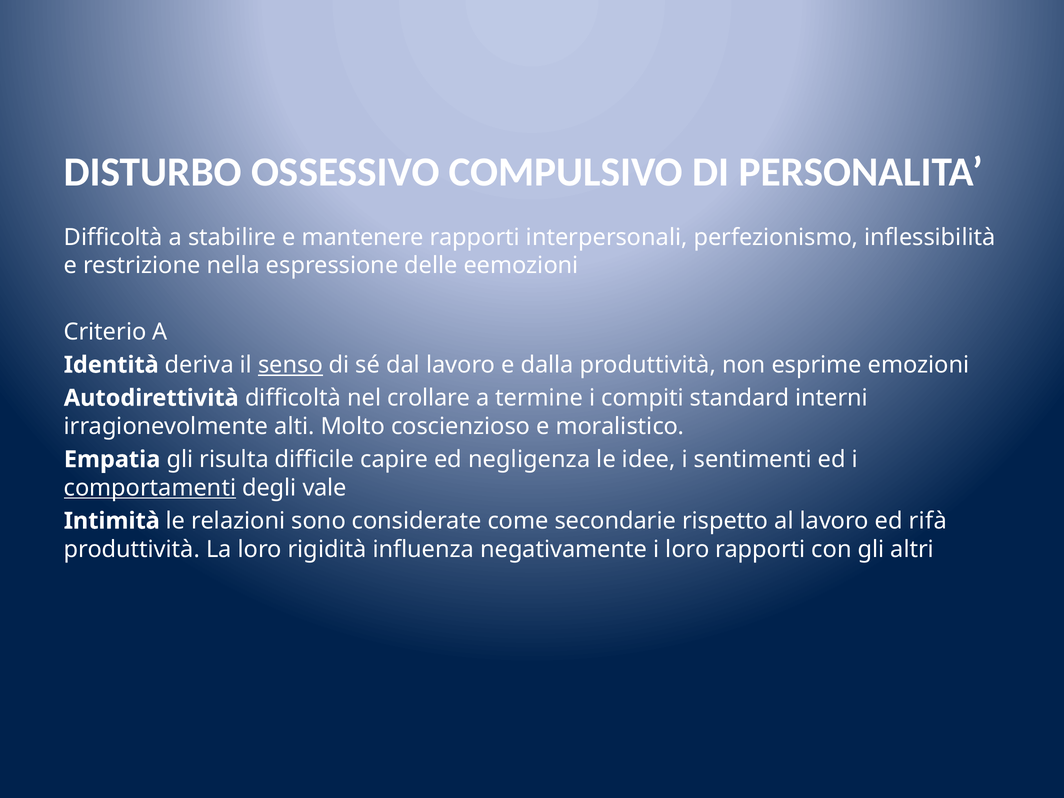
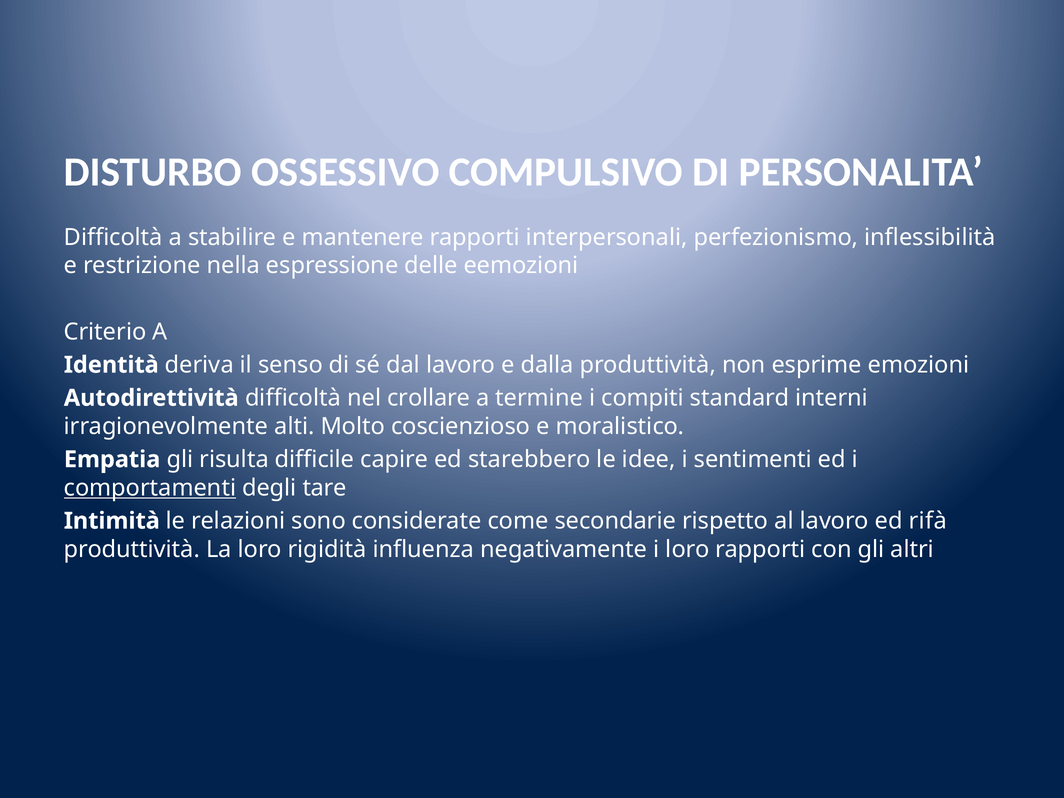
senso underline: present -> none (290, 365)
negligenza: negligenza -> starebbero (529, 459)
vale: vale -> tare (325, 488)
